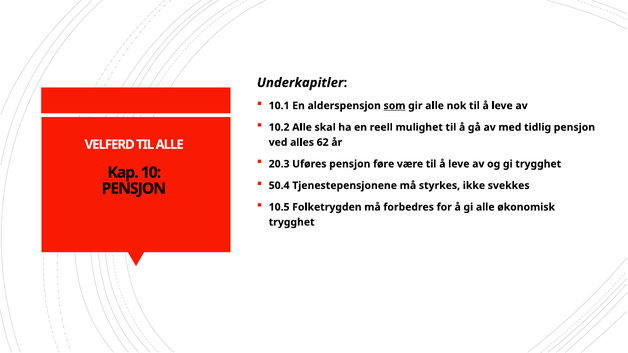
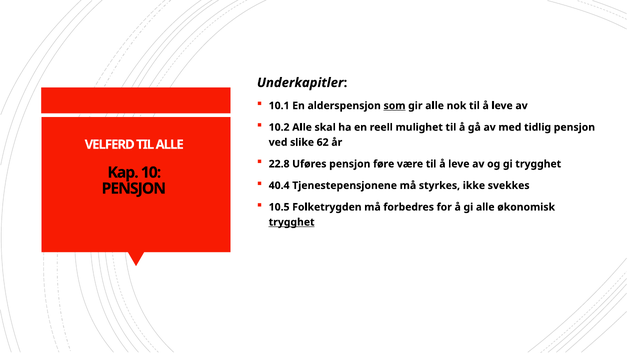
alles: alles -> slike (302, 142)
20.3: 20.3 -> 22.8 (279, 164)
50.4: 50.4 -> 40.4 (279, 186)
trygghet underline: none -> present (292, 222)
